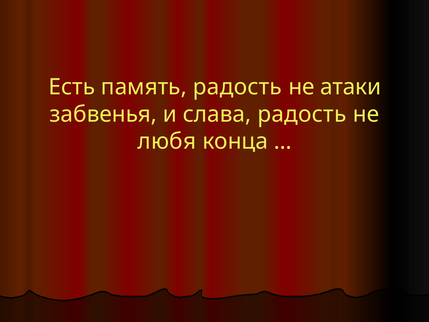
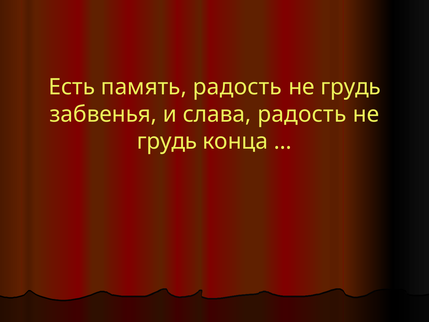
атаки: атаки -> грудь (351, 87)
любя: любя -> грудь (167, 141)
